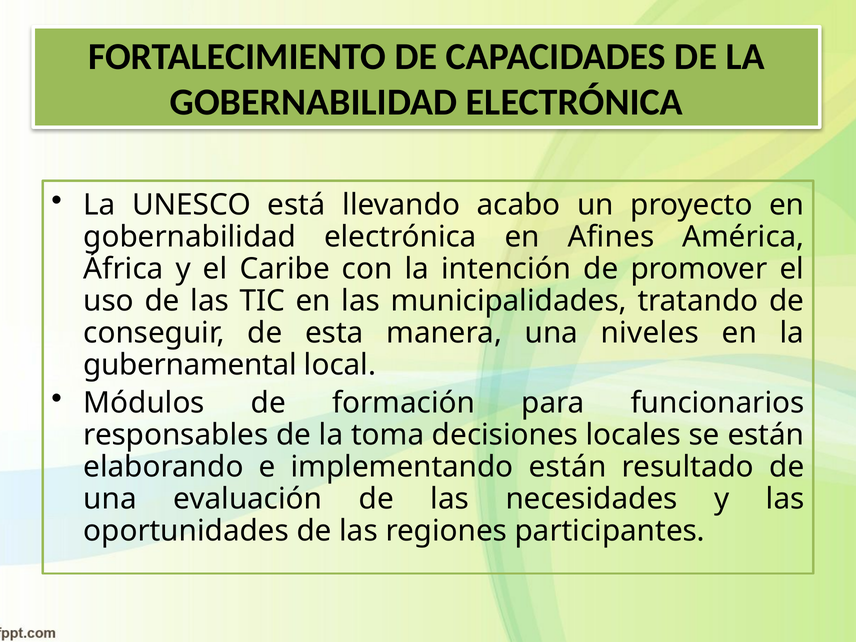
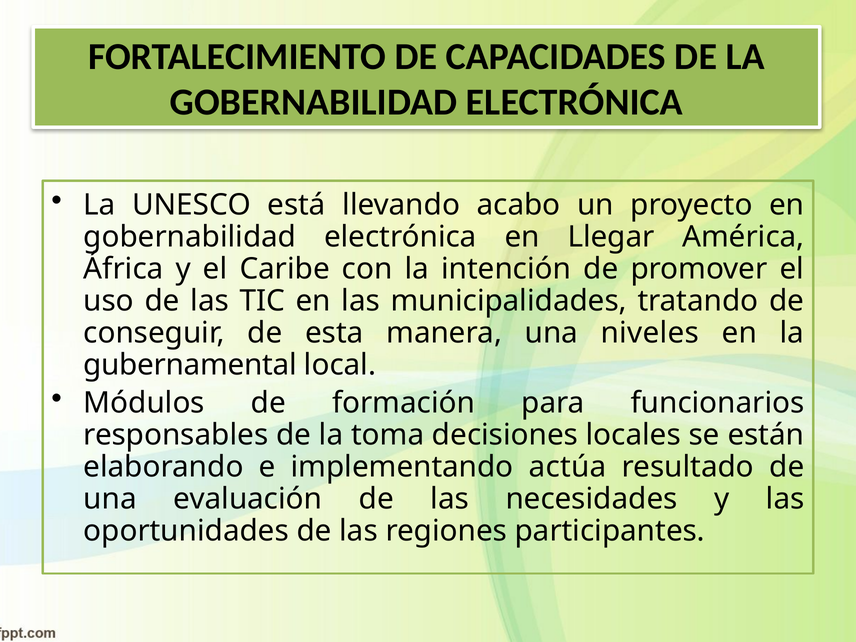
Afines: Afines -> Llegar (611, 237)
implementando están: están -> actúa (568, 467)
